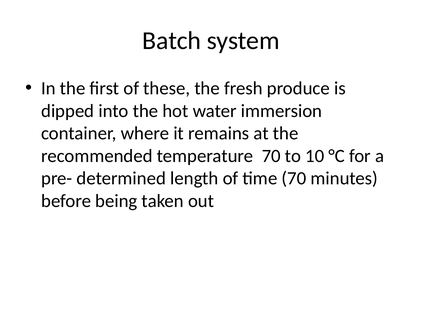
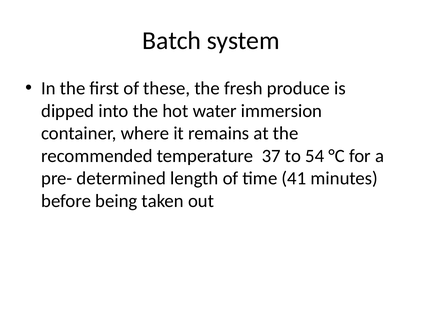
temperature 70: 70 -> 37 (271, 156)
10: 10 -> 54 (315, 156)
time 70: 70 -> 41 (294, 179)
